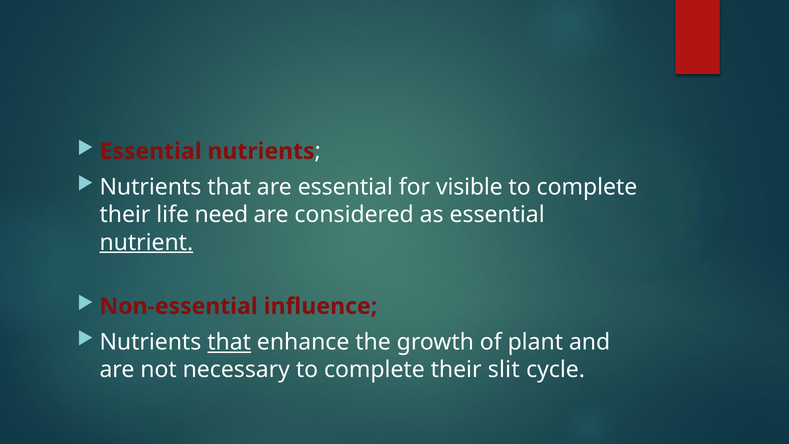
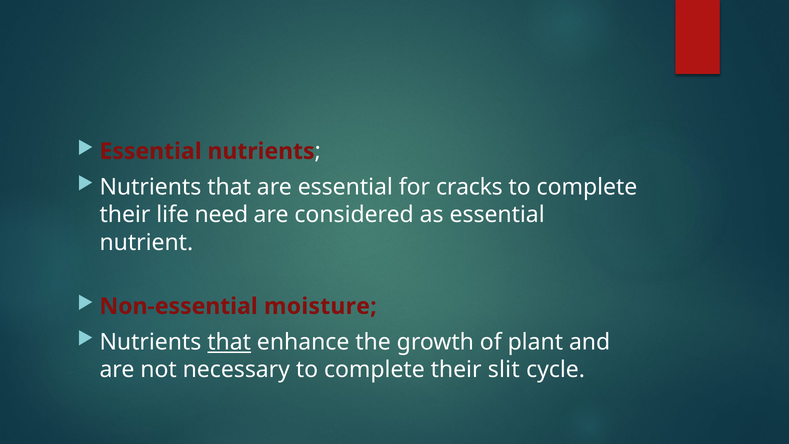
visible: visible -> cracks (469, 187)
nutrient underline: present -> none (146, 242)
influence: influence -> moisture (320, 306)
